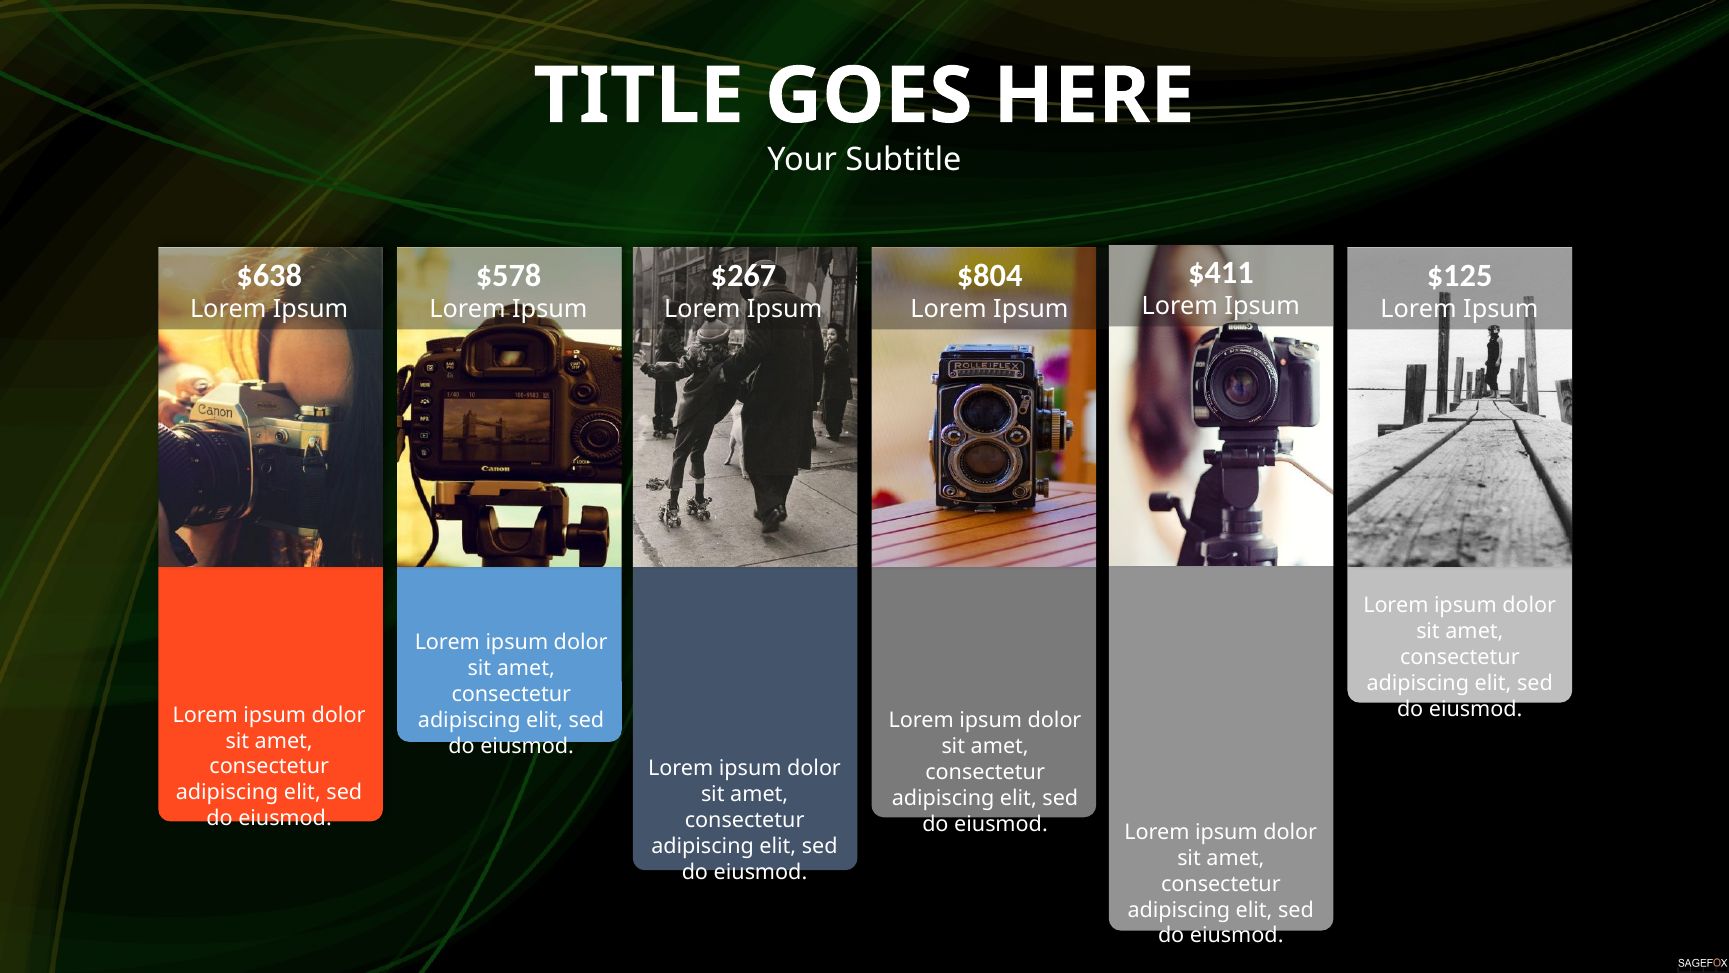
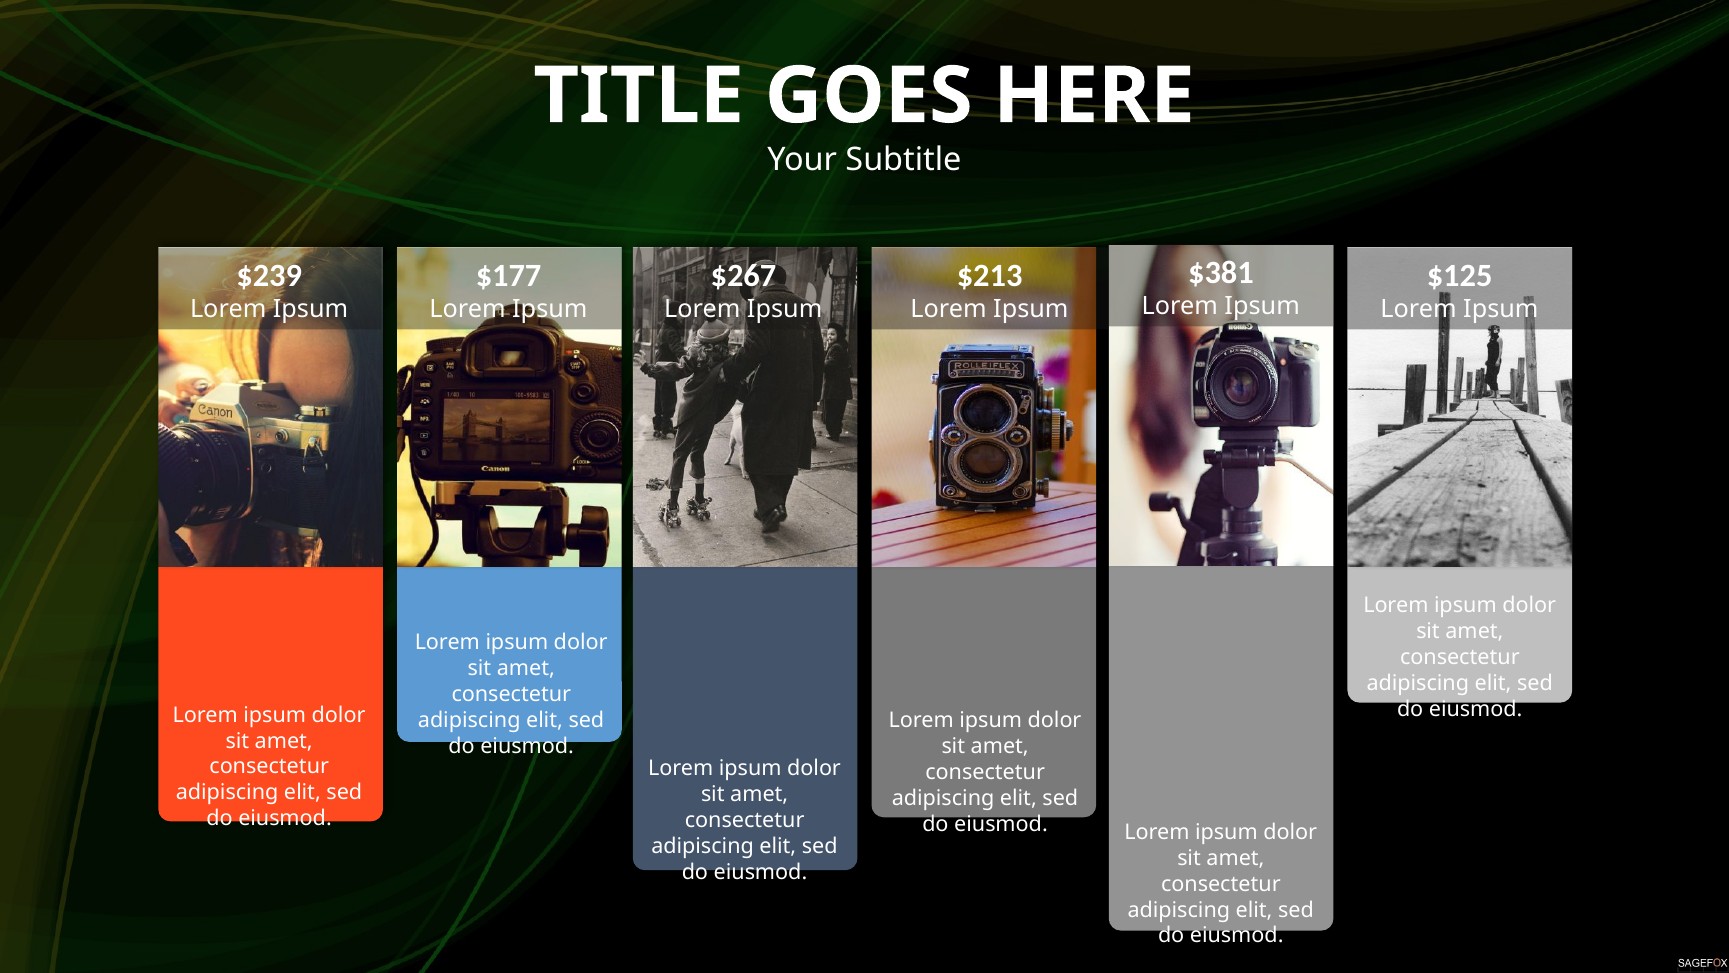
$411: $411 -> $381 (1221, 272)
$638: $638 -> $239 (269, 275)
$578: $578 -> $177 (509, 275)
$804: $804 -> $213 (990, 275)
